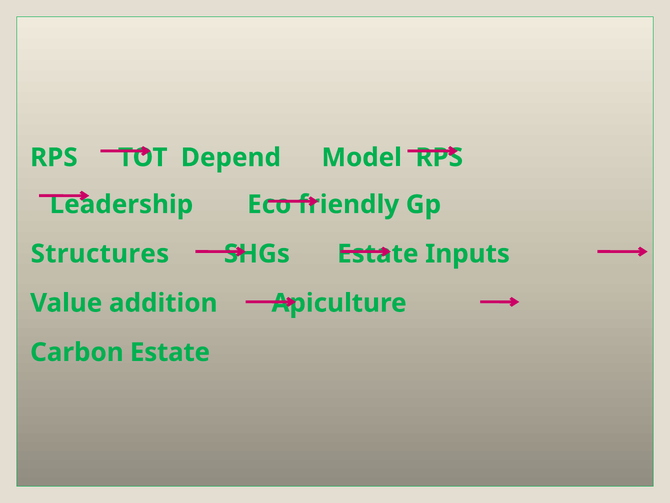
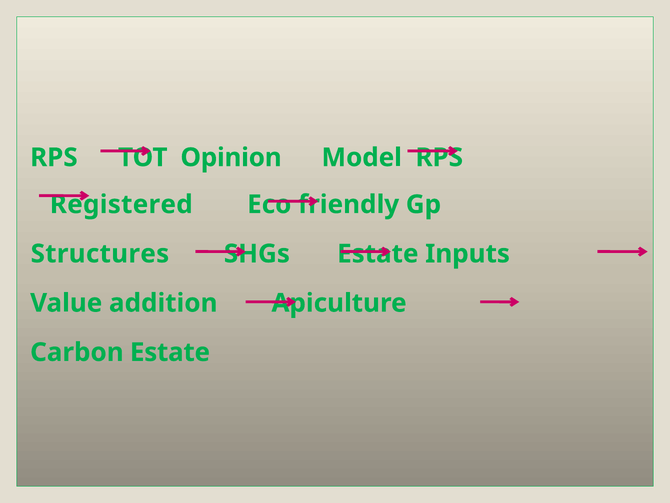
Depend: Depend -> Opinion (231, 157)
Leadership: Leadership -> Registered (121, 204)
